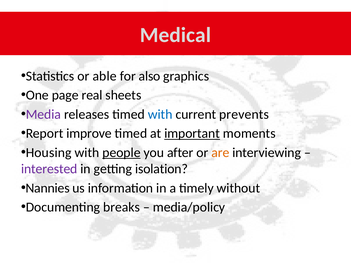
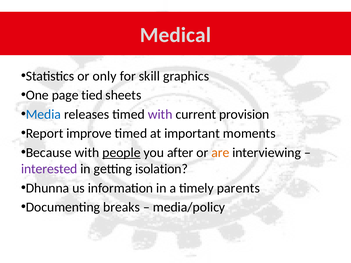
able: able -> only (105, 76)
also: also -> skill (149, 76)
real: real -> tied (92, 95)
Media colour: purple -> blue (43, 114)
with colour: blue -> purple (160, 114)
prevents: prevents -> provision (244, 114)
important underline: present -> none (192, 134)
Housing: Housing -> Because (49, 153)
Nannies: Nannies -> Dhunna (48, 188)
without: without -> parents (238, 188)
